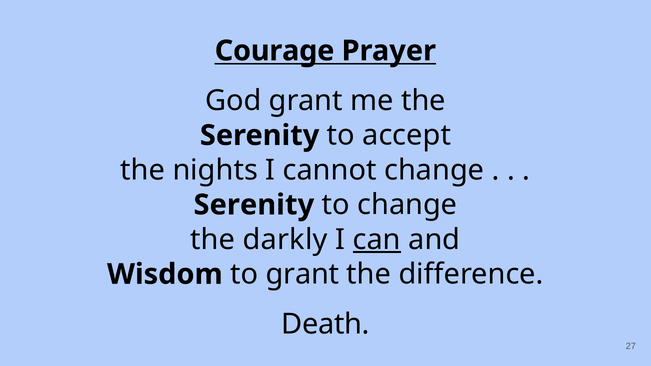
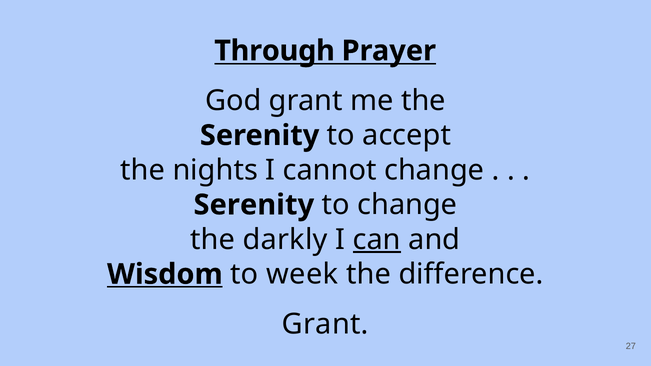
Courage: Courage -> Through (275, 51)
Wisdom underline: none -> present (165, 274)
to grant: grant -> week (302, 274)
Death: Death -> Grant (325, 324)
